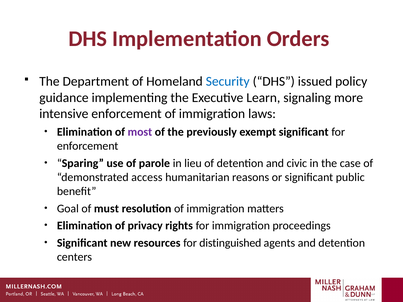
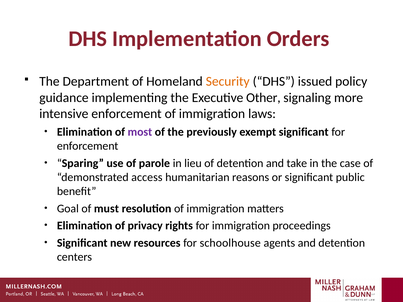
Security colour: blue -> orange (228, 82)
Learn: Learn -> Other (263, 98)
civic: civic -> take (297, 163)
distinguished: distinguished -> schoolhouse (230, 243)
